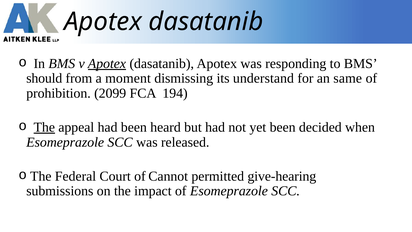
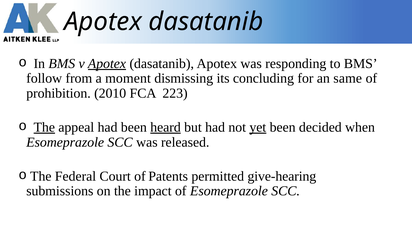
should: should -> follow (44, 78)
understand: understand -> concluding (263, 78)
2099: 2099 -> 2010 (110, 93)
194: 194 -> 223 (175, 93)
heard underline: none -> present (166, 127)
yet underline: none -> present (258, 127)
Cannot: Cannot -> Patents (168, 176)
